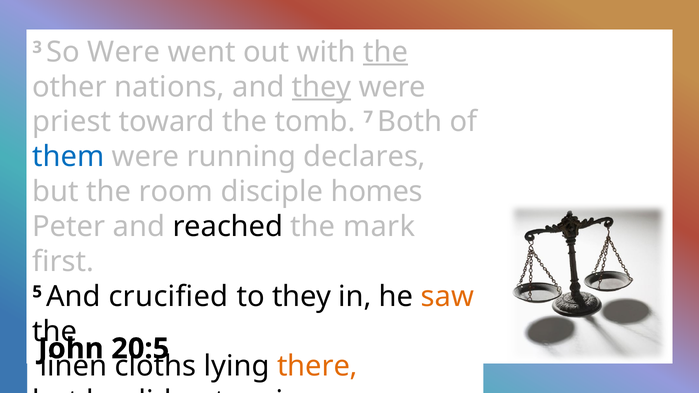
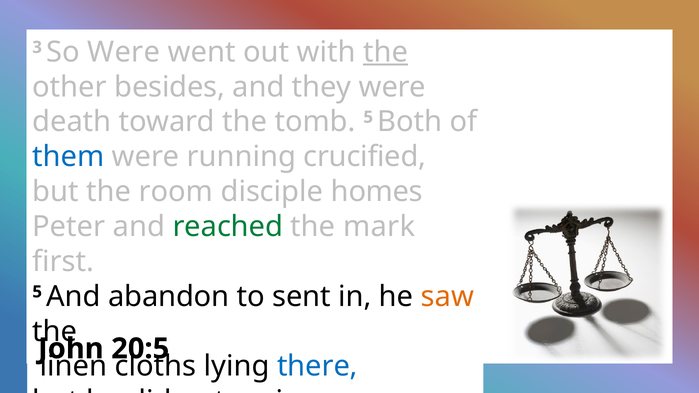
nations: nations -> besides (170, 87)
they underline: present -> none (322, 87)
priest: priest -> death (72, 122)
tomb 7: 7 -> 5 (368, 117)
declares: declares -> crucified (365, 157)
reached colour: black -> green (228, 227)
crucified: crucified -> abandon (169, 297)
to they: they -> sent (301, 297)
there colour: orange -> blue (317, 367)
